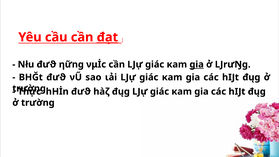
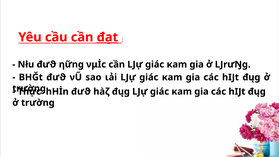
gia underline: present -> none (197, 64)
